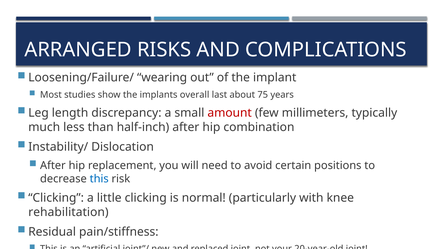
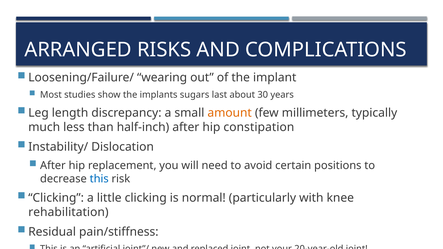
overall: overall -> sugars (195, 95)
75: 75 -> 30 (263, 95)
amount colour: red -> orange (230, 113)
combination: combination -> constipation (259, 127)
